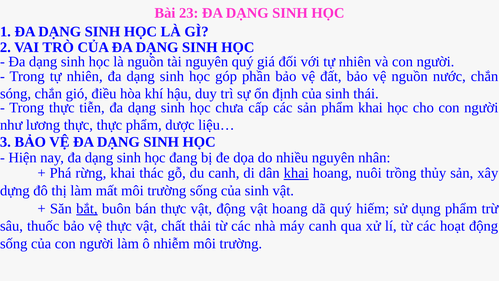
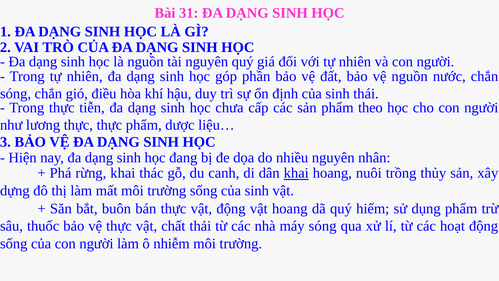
23: 23 -> 31 (189, 13)
phẩm khai: khai -> theo (370, 107)
bắt underline: present -> none (87, 208)
máy canh: canh -> sóng (323, 226)
